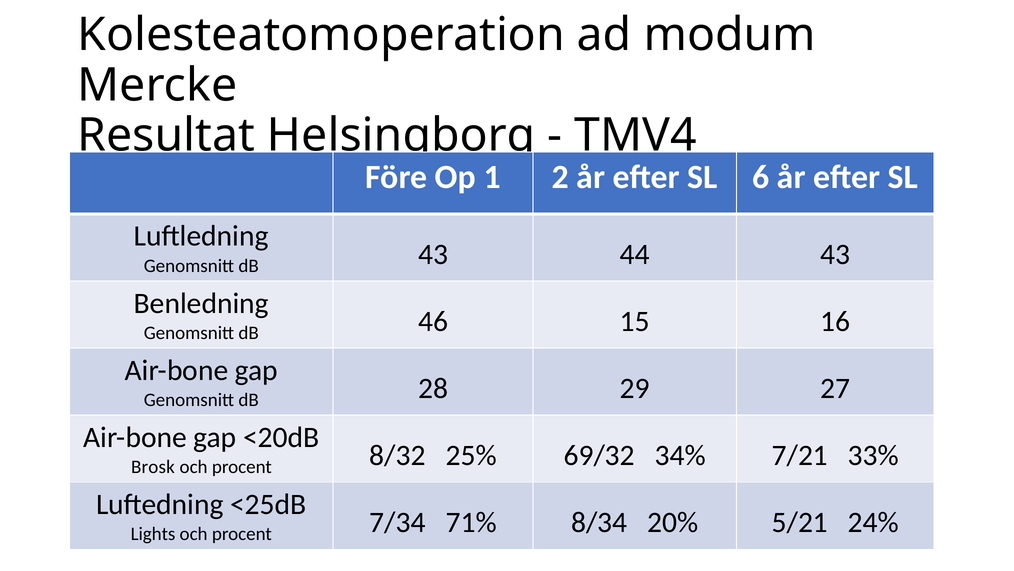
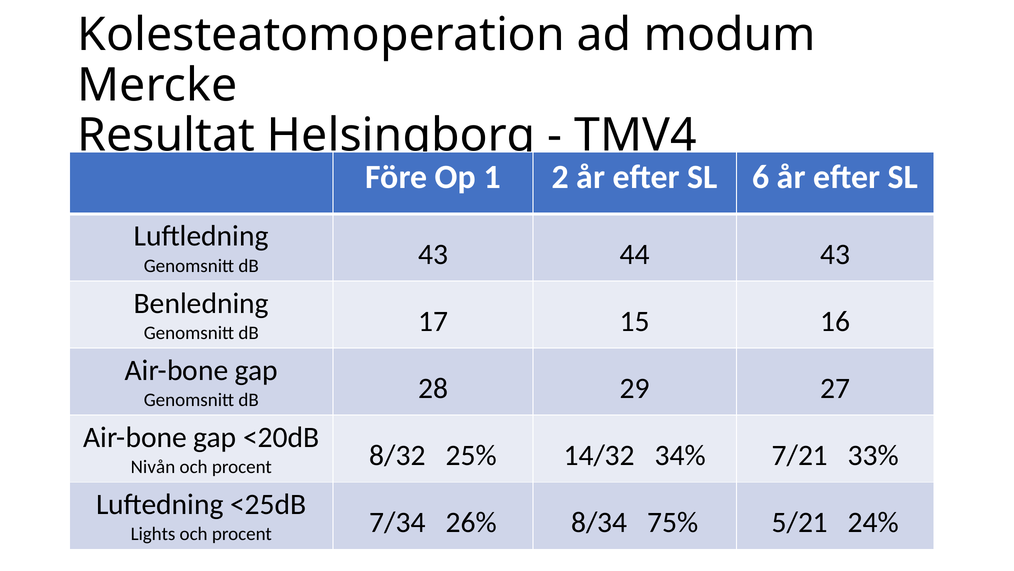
46: 46 -> 17 (433, 321)
Brosk: Brosk -> Nivån (153, 466)
69/32: 69/32 -> 14/32 (599, 455)
71%: 71% -> 26% (471, 522)
20%: 20% -> 75% (673, 522)
